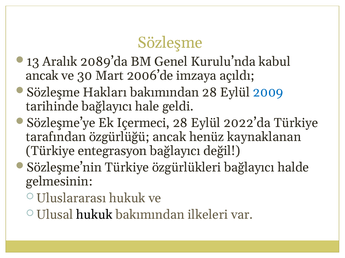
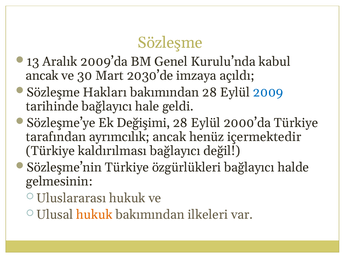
2089’da: 2089’da -> 2009’da (104, 62)
2006’de: 2006’de -> 2030’de (150, 76)
Içermeci: Içermeci -> Değişimi (143, 123)
2022’da: 2022’da -> 2000’da (247, 123)
özgürlüğü: özgürlüğü -> ayrımcılık (119, 137)
kaynaklanan: kaynaklanan -> içermektedir (264, 137)
entegrasyon: entegrasyon -> kaldırılması (112, 151)
hukuk colour: black -> orange (94, 215)
